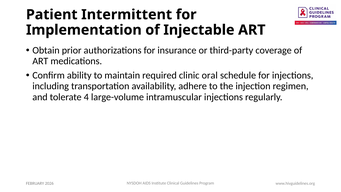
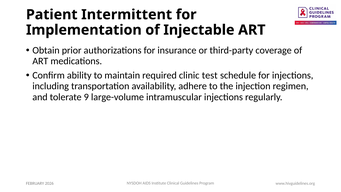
oral: oral -> test (210, 75)
4: 4 -> 9 (86, 97)
